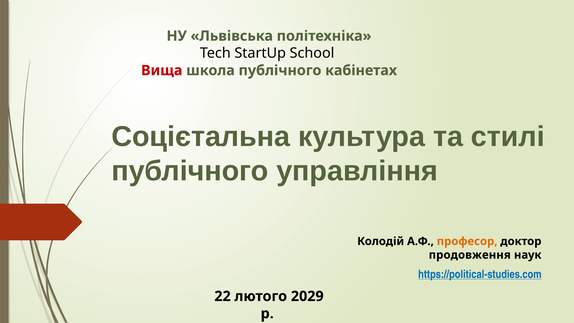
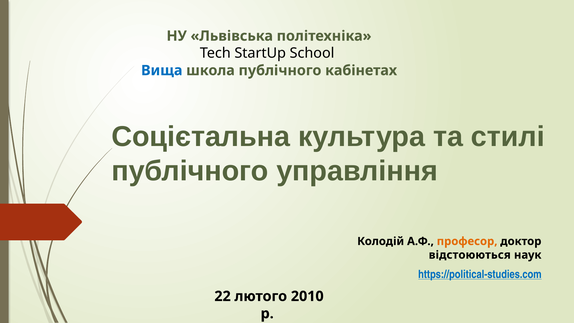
Вища colour: red -> blue (162, 70)
продовження: продовження -> відстоюються (470, 255)
2029: 2029 -> 2010 (307, 296)
